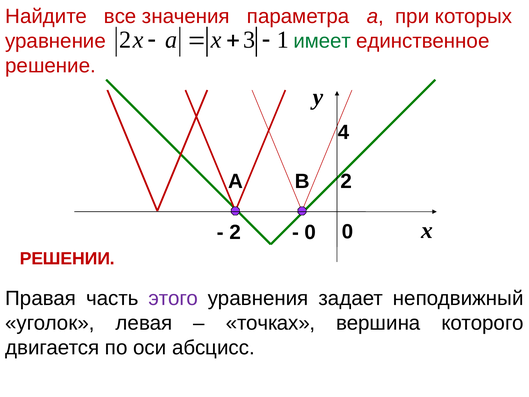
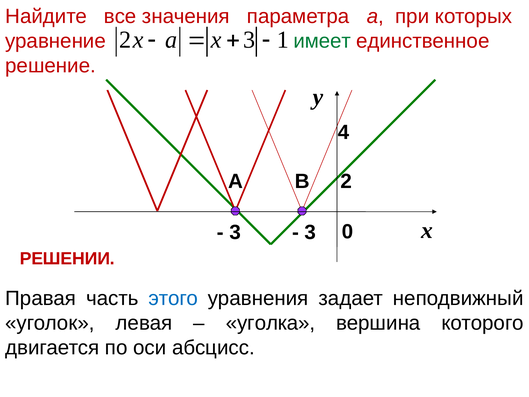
2: 2 -> 3 (235, 232)
0: 0 -> 3 (310, 232)
этого colour: purple -> blue (173, 298)
точках: точках -> уголка (270, 323)
